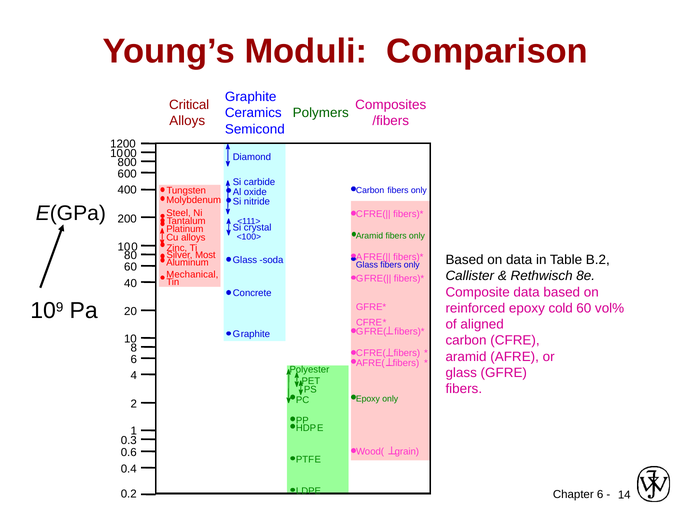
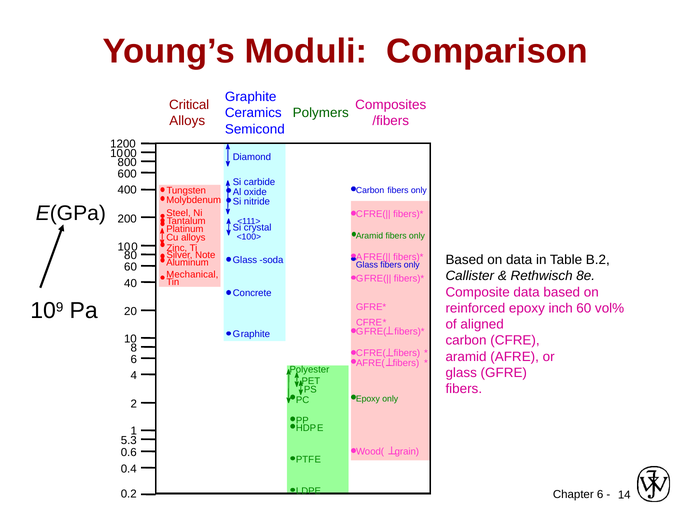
Most: Most -> Note (205, 255)
cold: cold -> inch (561, 308)
0.3: 0.3 -> 5.3 (129, 441)
